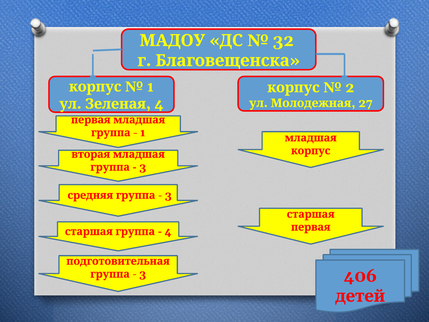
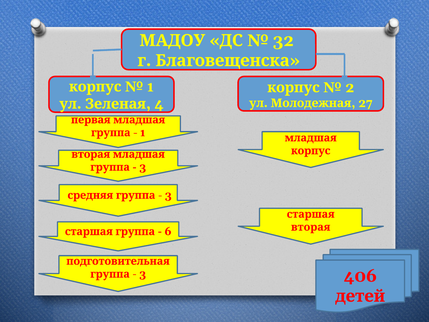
первая: первая -> вторая (311, 227)
4: 4 -> 6 (168, 231)
